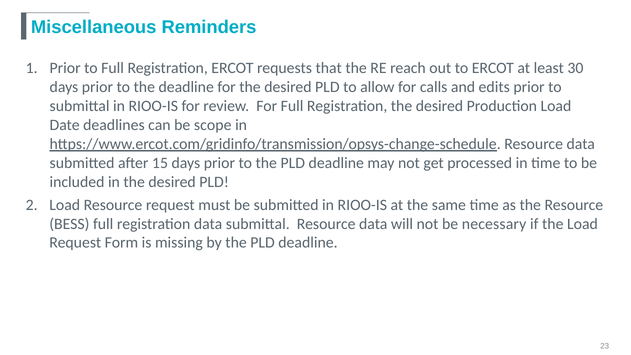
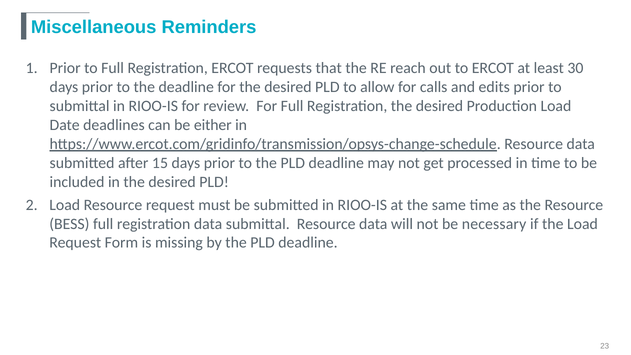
scope: scope -> either (213, 125)
